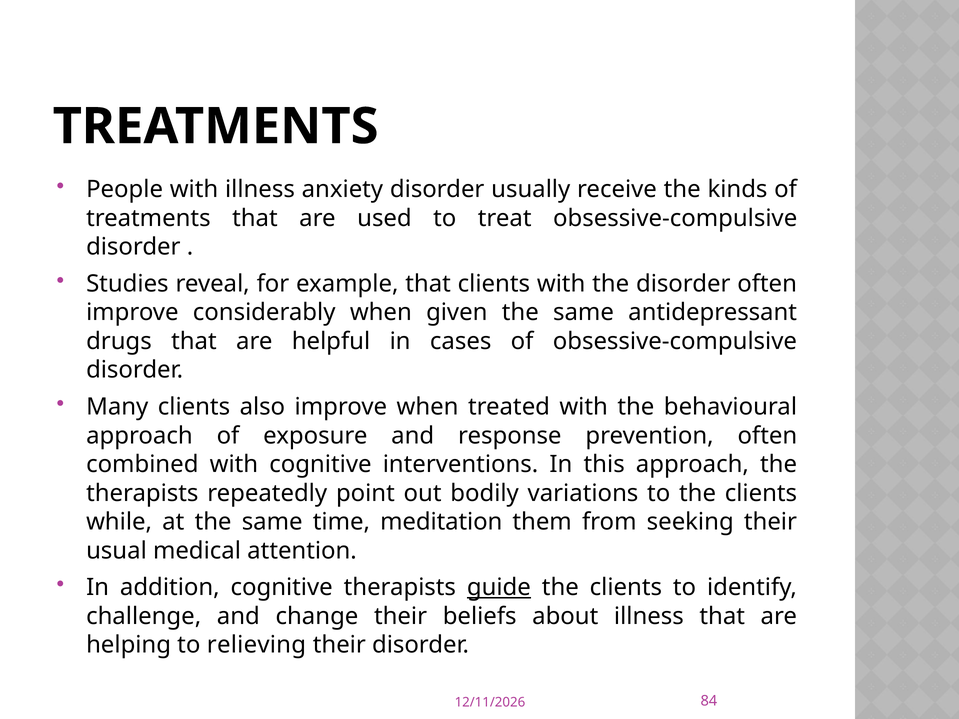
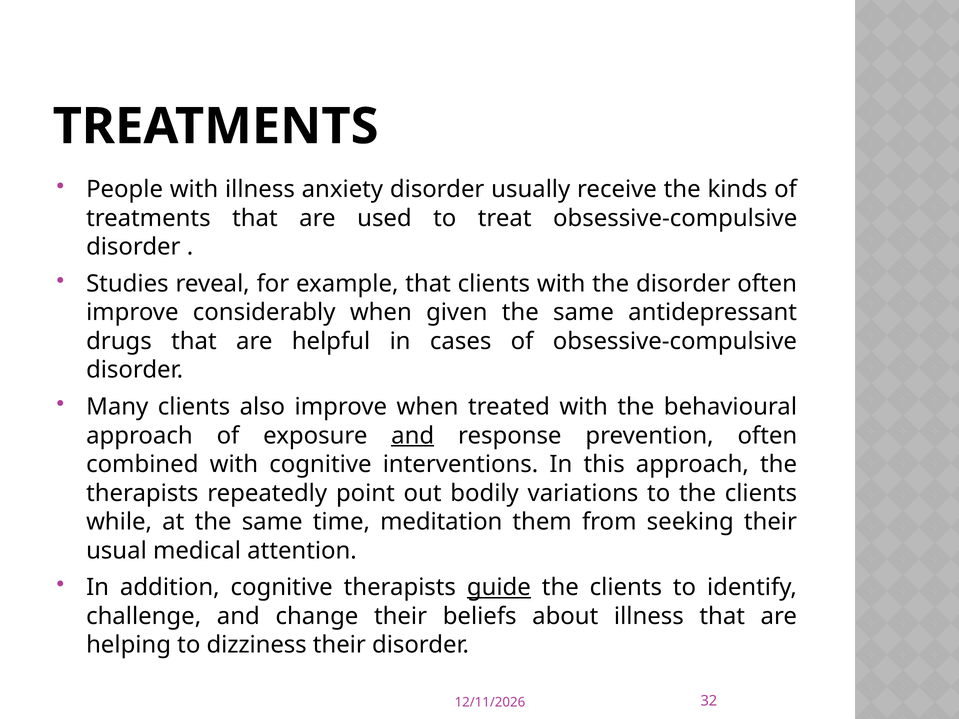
and underline: none -> present (413, 436)
relieving: relieving -> dizziness (257, 645)
84: 84 -> 32 (709, 701)
